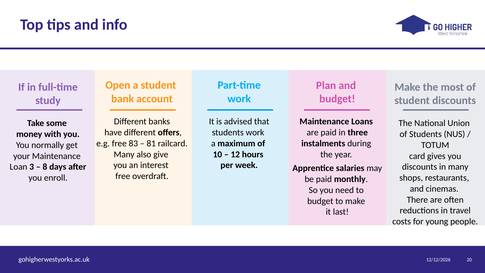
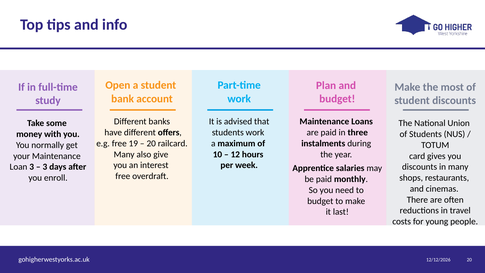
83: 83 -> 19 (133, 143)
81: 81 -> 20 (151, 143)
8: 8 -> 3 (45, 167)
